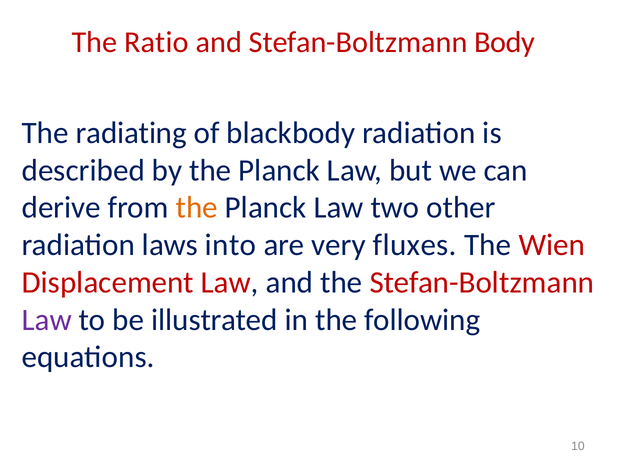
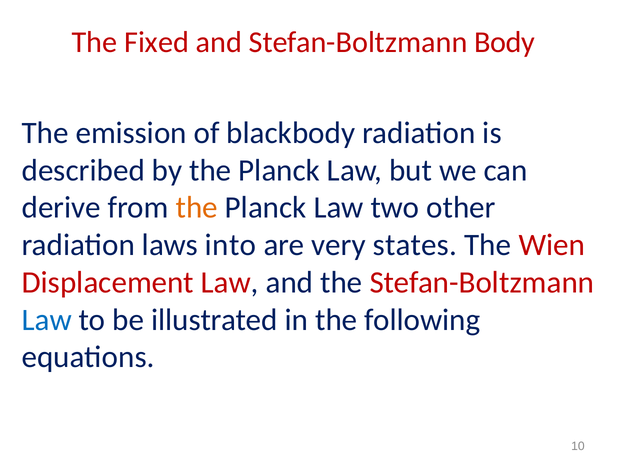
Ratio: Ratio -> Fixed (157, 42)
radiating: radiating -> emission (131, 133)
fluxes: fluxes -> states (415, 245)
Law colour: purple -> blue (47, 319)
